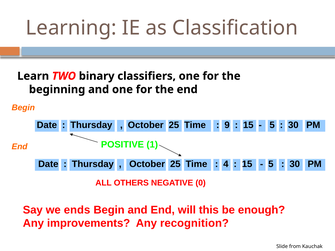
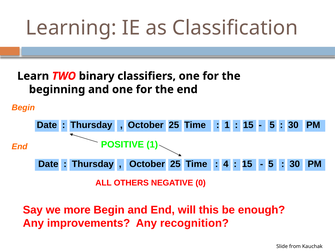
9: 9 -> 1 (227, 125)
ends: ends -> more (77, 210)
